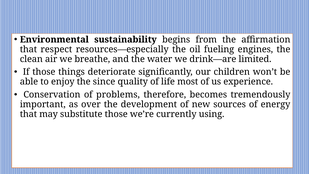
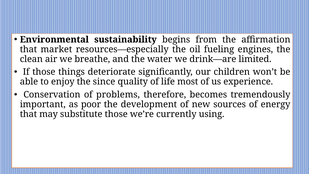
respect: respect -> market (56, 49)
over: over -> poor (91, 104)
